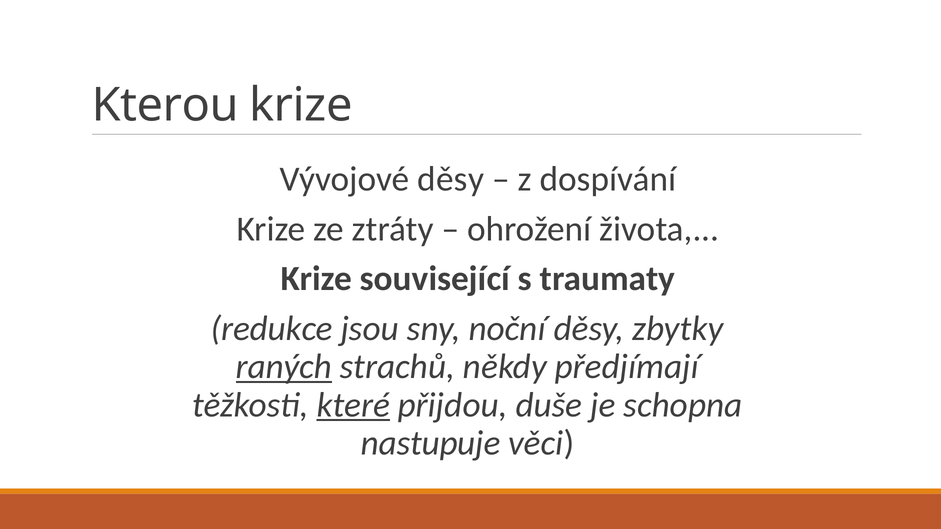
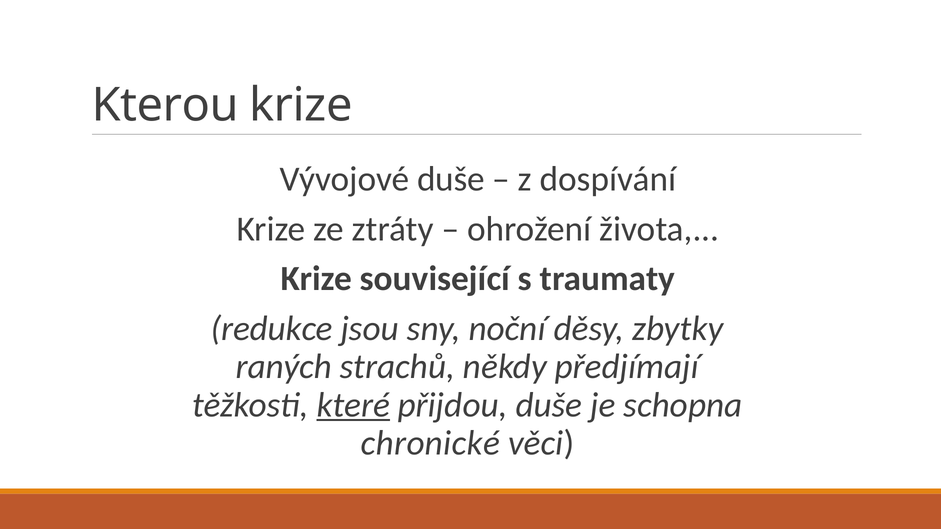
Vývojové děsy: děsy -> duše (451, 179)
raných underline: present -> none (284, 367)
nastupuje: nastupuje -> chronické (430, 443)
